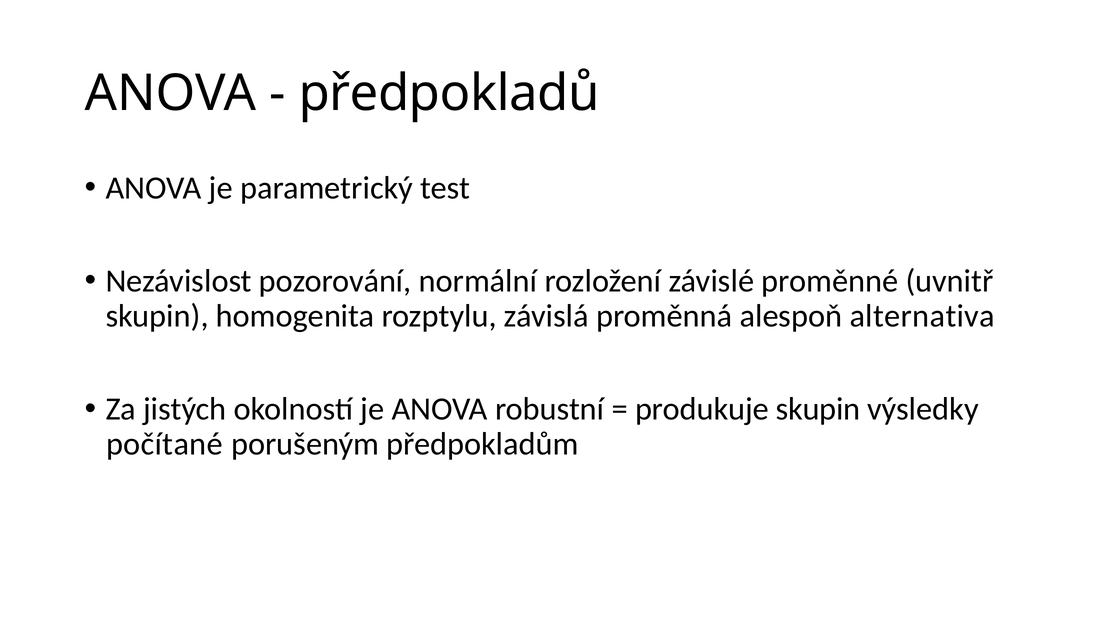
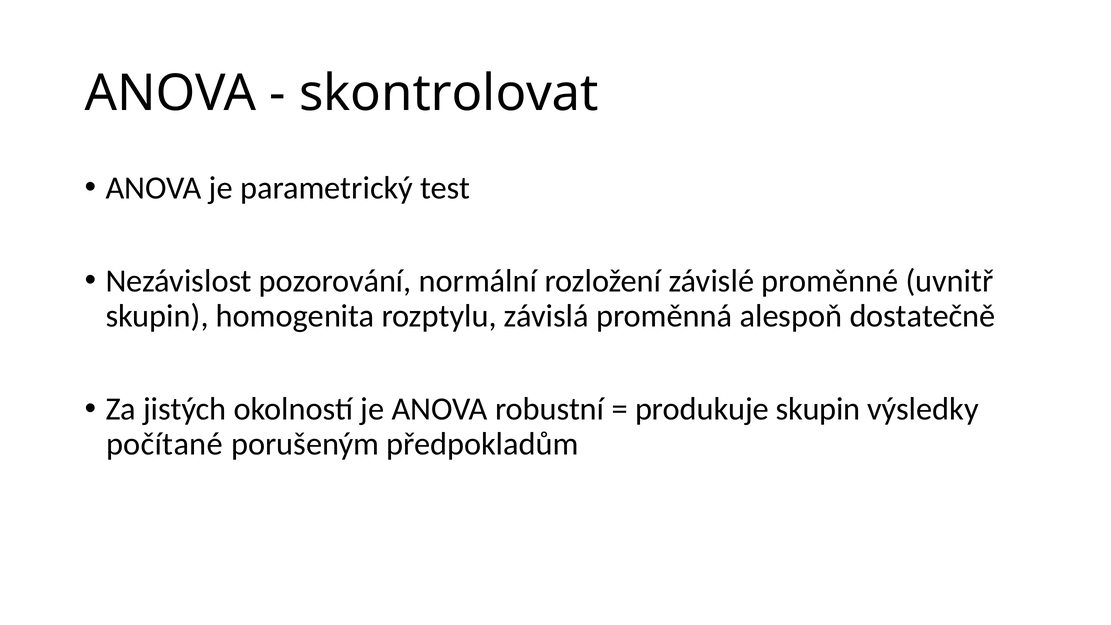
předpokladů: předpokladů -> skontrolovat (449, 93)
alternativa: alternativa -> dostatečně (922, 316)
